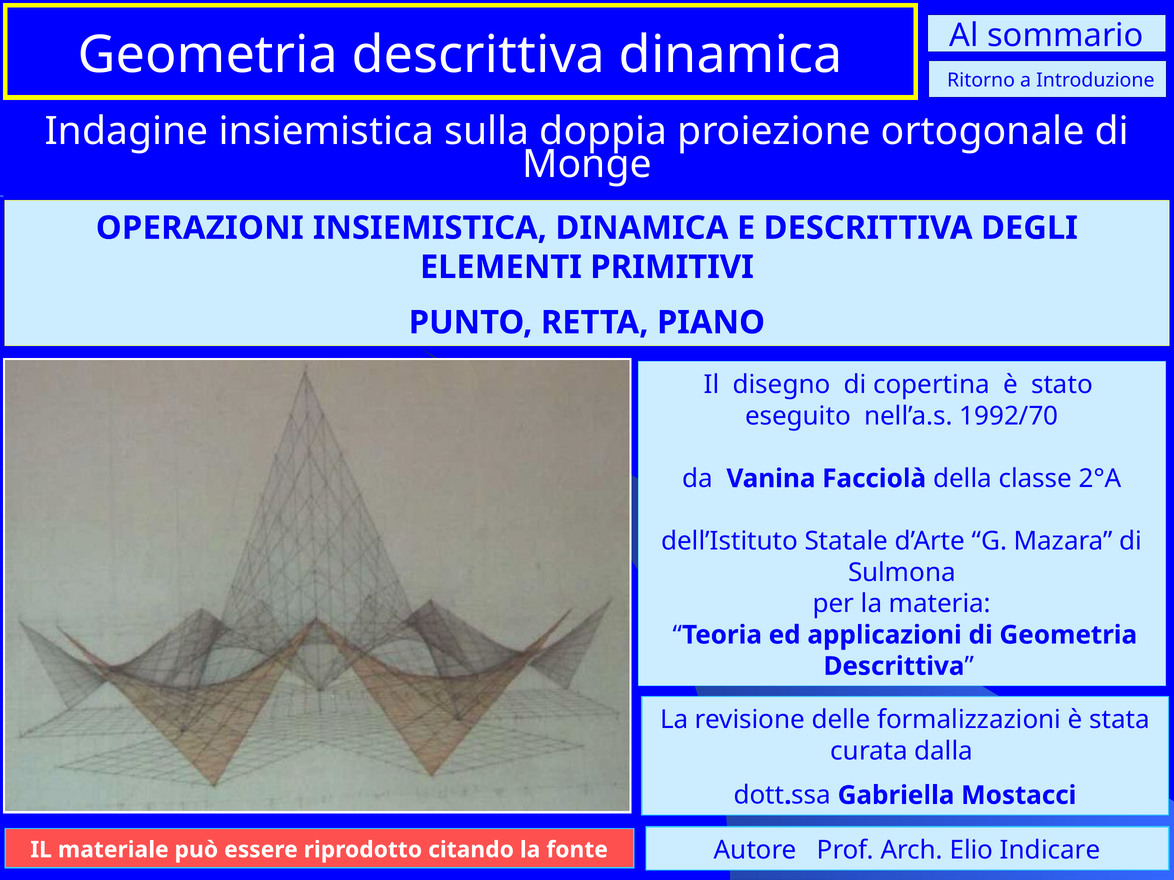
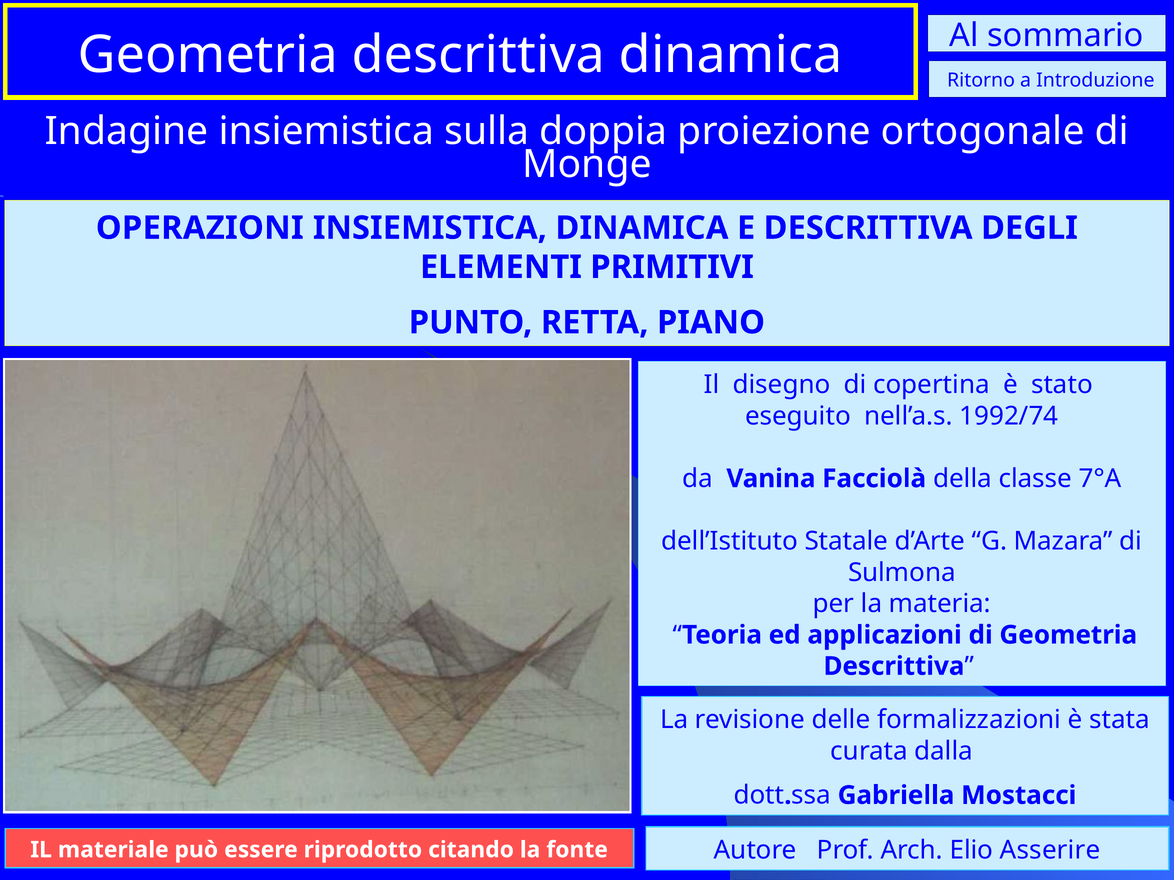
1992/70: 1992/70 -> 1992/74 (1009, 416)
2°A: 2°A -> 7°A (1100, 479)
Indicare: Indicare -> Asserire (1050, 851)
